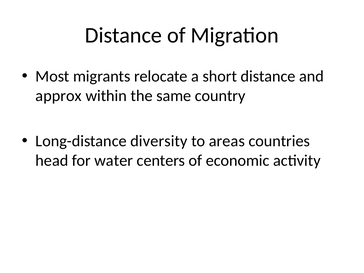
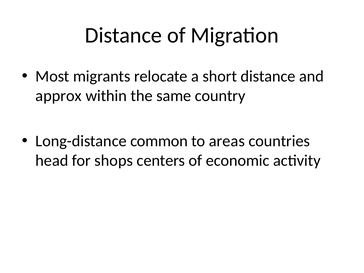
diversity: diversity -> common (159, 141)
water: water -> shops (114, 161)
